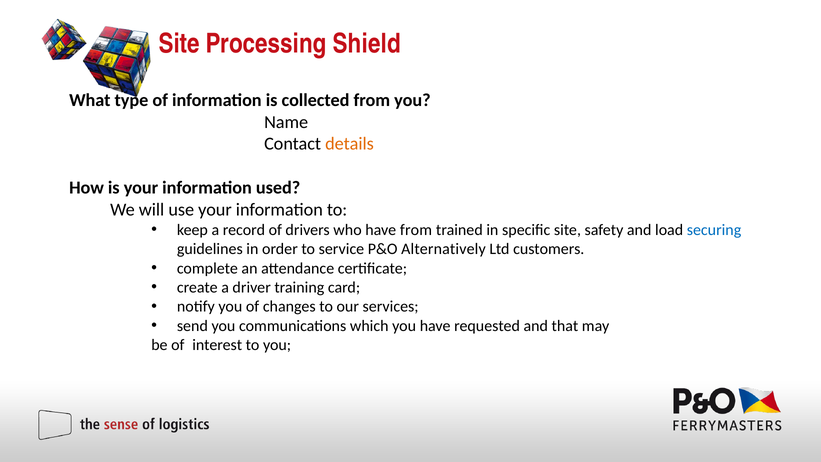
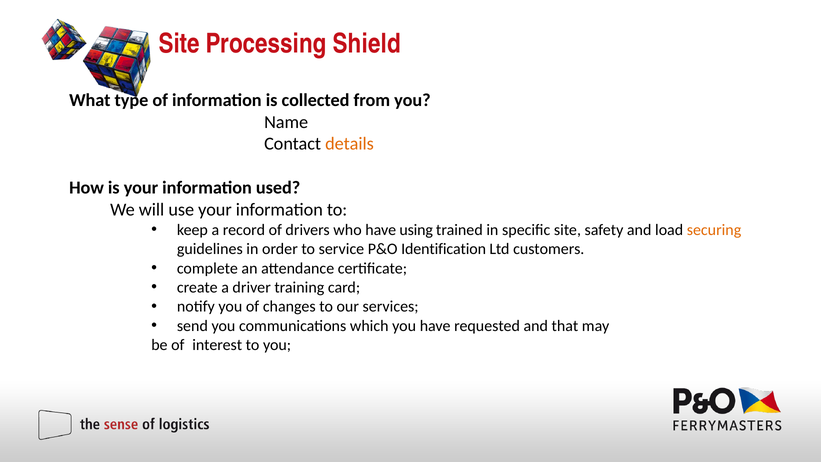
have from: from -> using (416, 230)
securing colour: blue -> orange (714, 230)
Alternatively: Alternatively -> Identification (444, 249)
